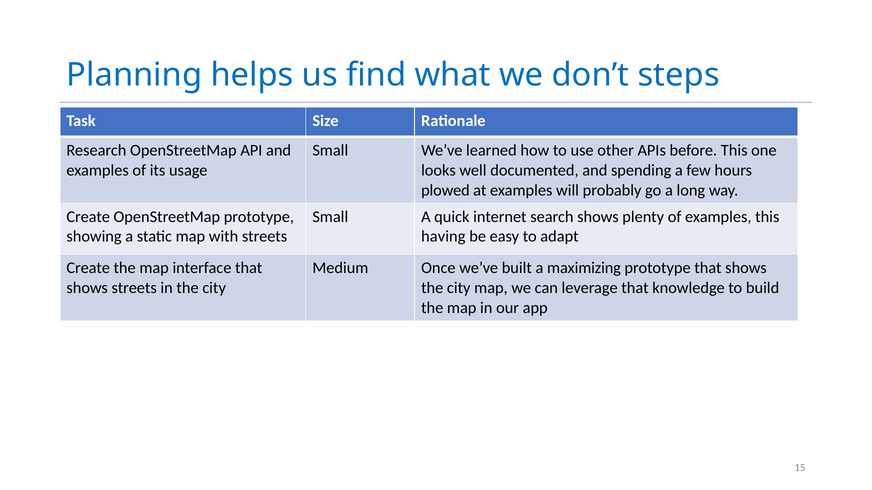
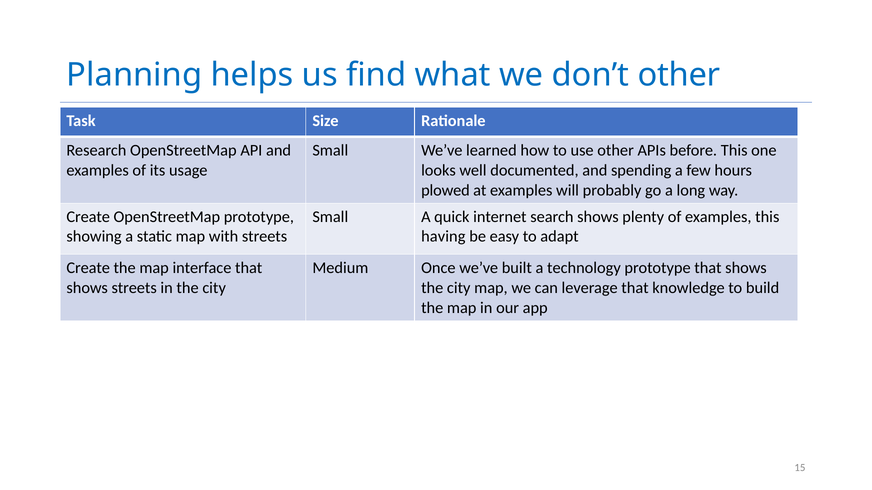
don’t steps: steps -> other (679, 75)
maximizing: maximizing -> technology (584, 268)
